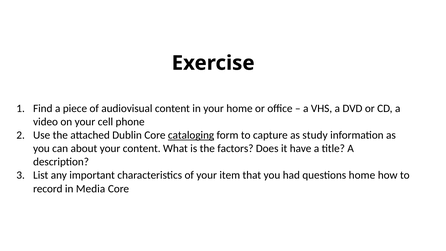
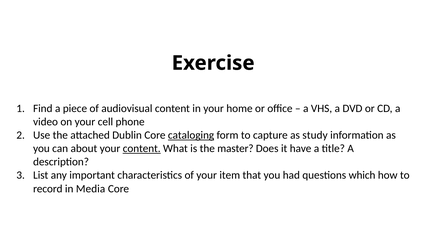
content underline: none -> present (142, 148)
factors: factors -> master (235, 148)
questions home: home -> which (362, 175)
